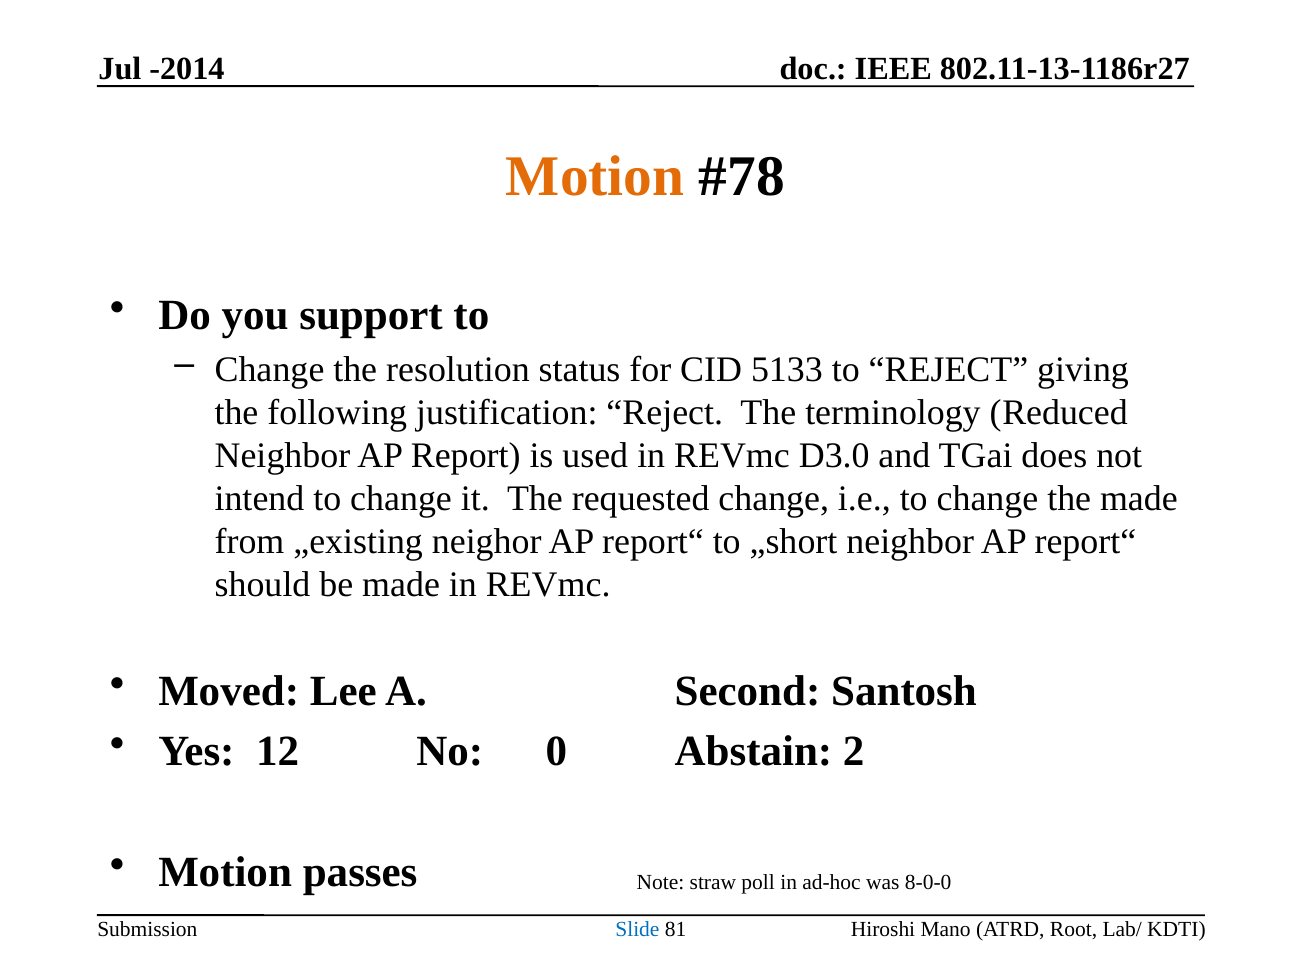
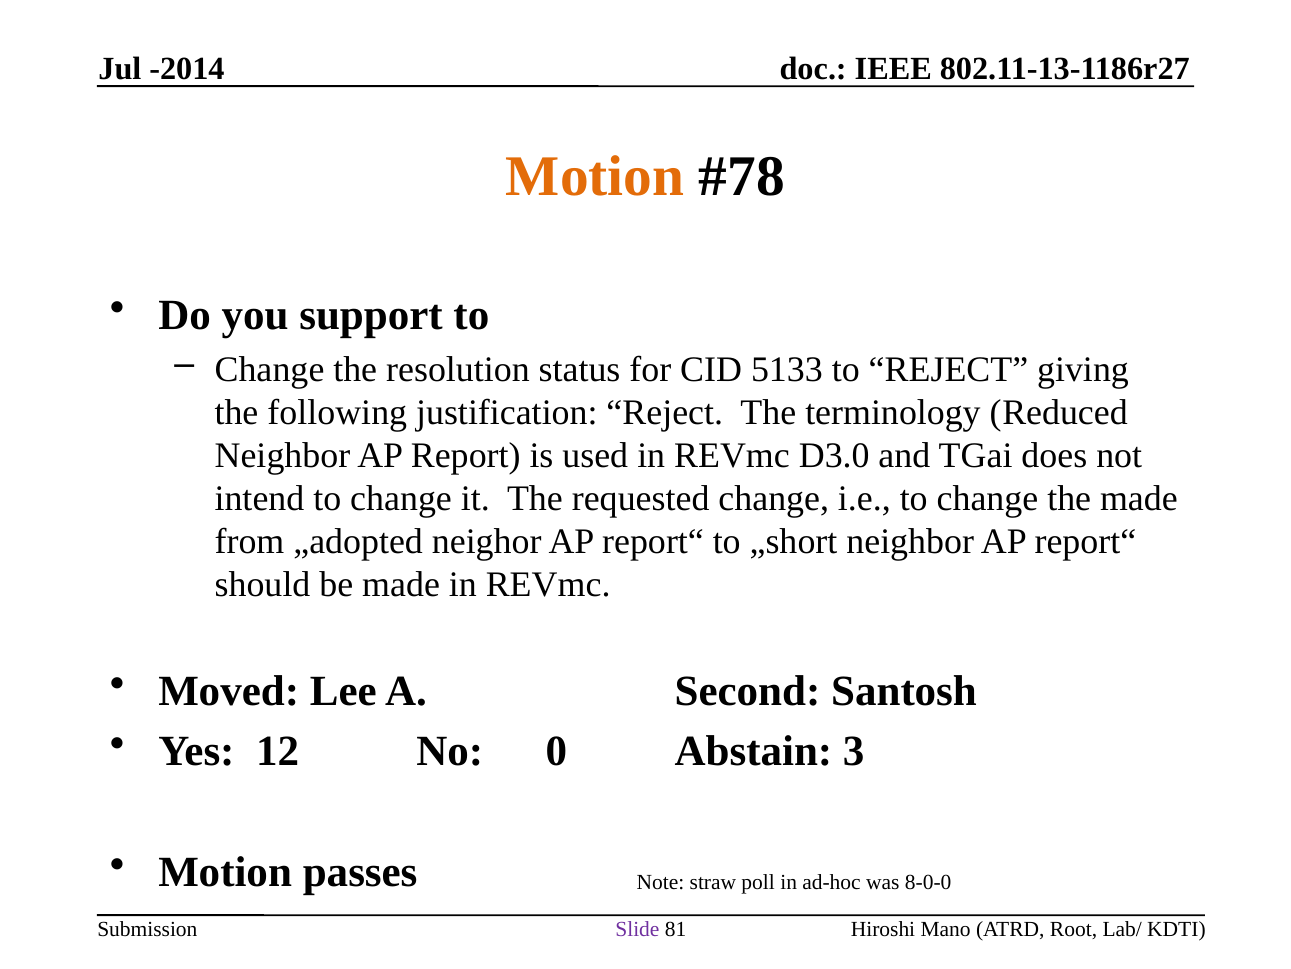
„existing: „existing -> „adopted (358, 541)
2: 2 -> 3 (854, 751)
Slide colour: blue -> purple (637, 929)
